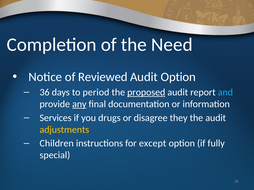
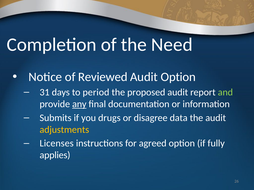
36: 36 -> 31 (45, 92)
proposed underline: present -> none (146, 92)
and colour: light blue -> light green (225, 92)
Services: Services -> Submits (56, 118)
they: they -> data (179, 118)
Children: Children -> Licenses (57, 144)
except: except -> agreed (153, 144)
special: special -> applies (55, 156)
